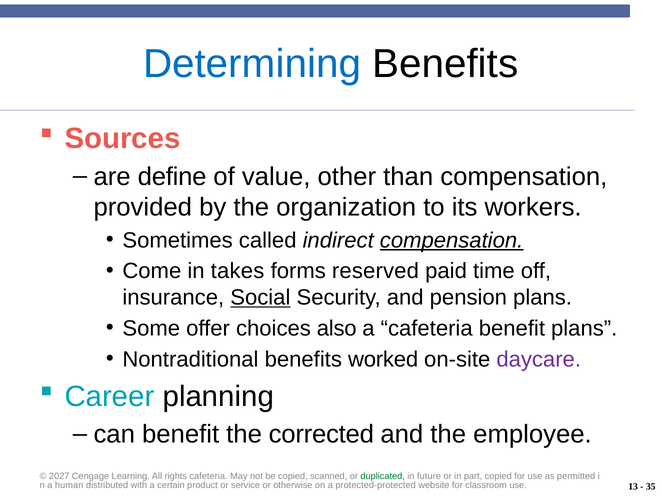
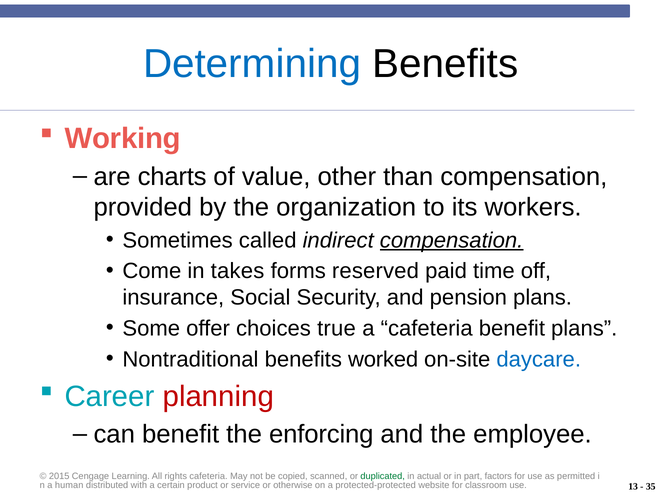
Sources: Sources -> Working (123, 139)
define: define -> charts (172, 177)
Social underline: present -> none (260, 298)
also: also -> true (336, 329)
daycare colour: purple -> blue (539, 360)
planning colour: black -> red (218, 397)
corrected: corrected -> enforcing (321, 435)
2027: 2027 -> 2015 (59, 477)
future: future -> actual (429, 477)
part copied: copied -> factors (498, 477)
